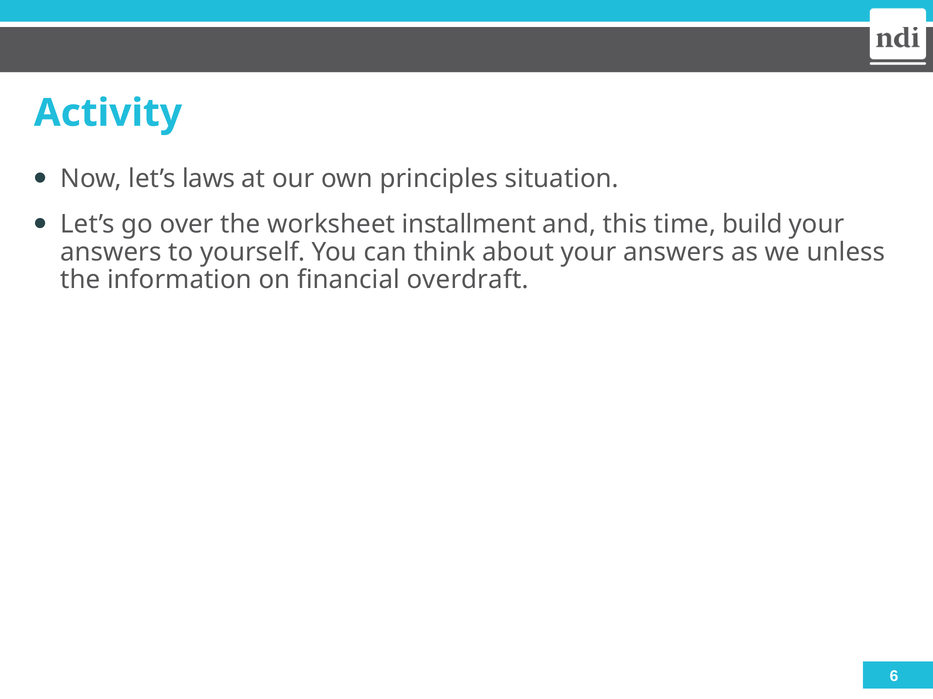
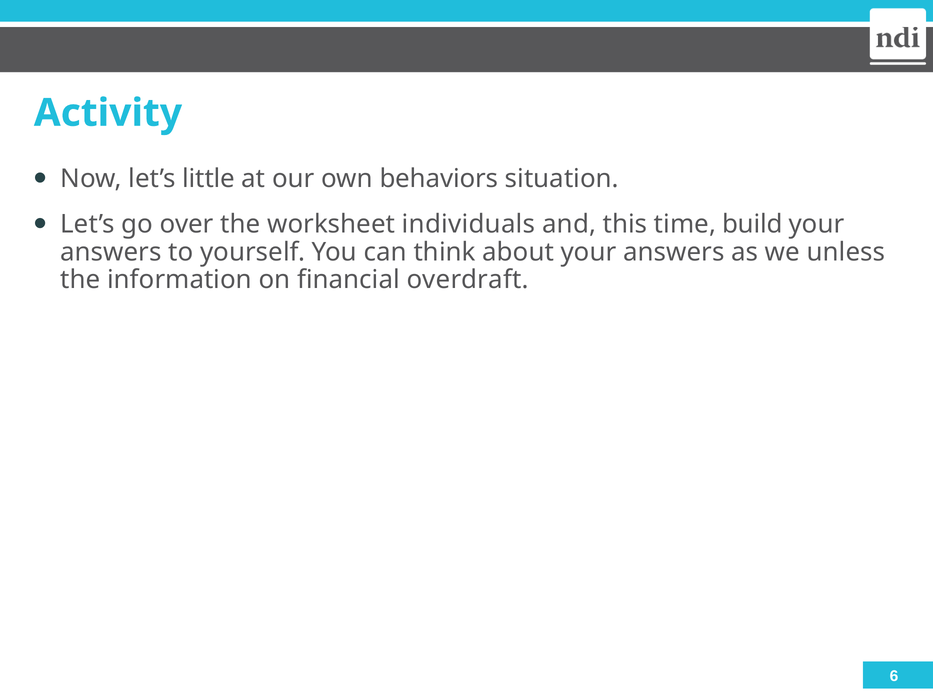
laws: laws -> little (209, 179)
principles: principles -> behaviors (439, 179)
installment: installment -> individuals (469, 224)
